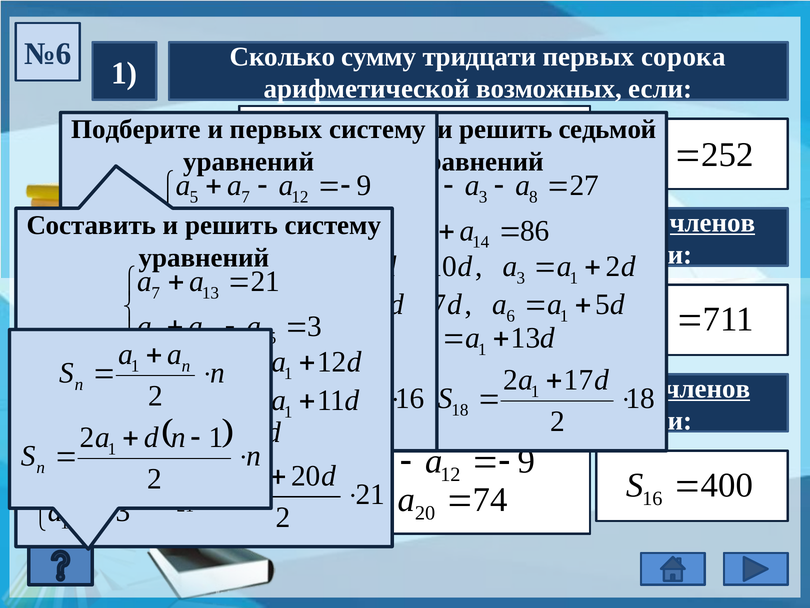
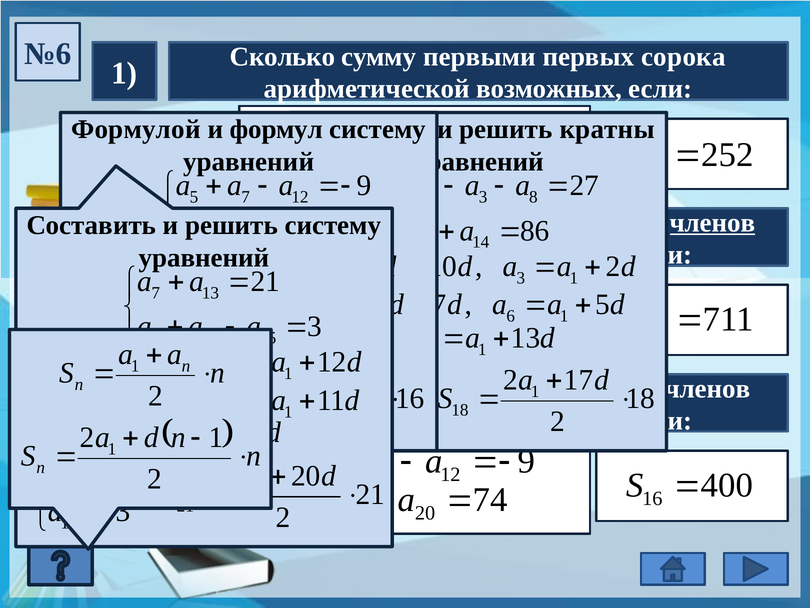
тридцати: тридцати -> первыми (479, 57)
Подберите: Подберите -> Формулой (136, 129)
и первых: первых -> формул (276, 129)
седьмой: седьмой -> кратны (607, 129)
членов underline: present -> none (707, 388)
